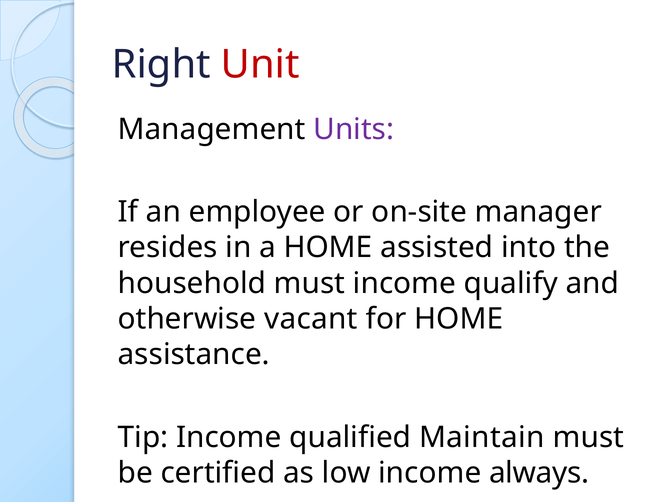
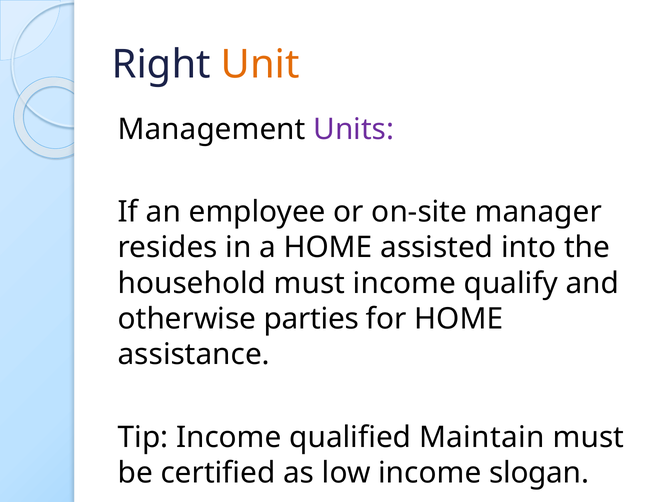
Unit colour: red -> orange (260, 65)
vacant: vacant -> parties (311, 319)
always: always -> slogan (539, 473)
